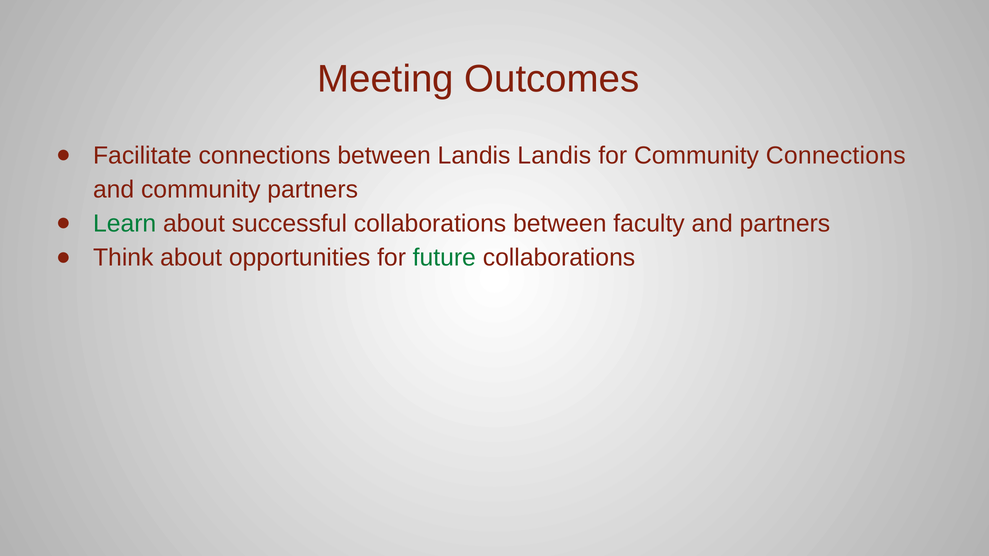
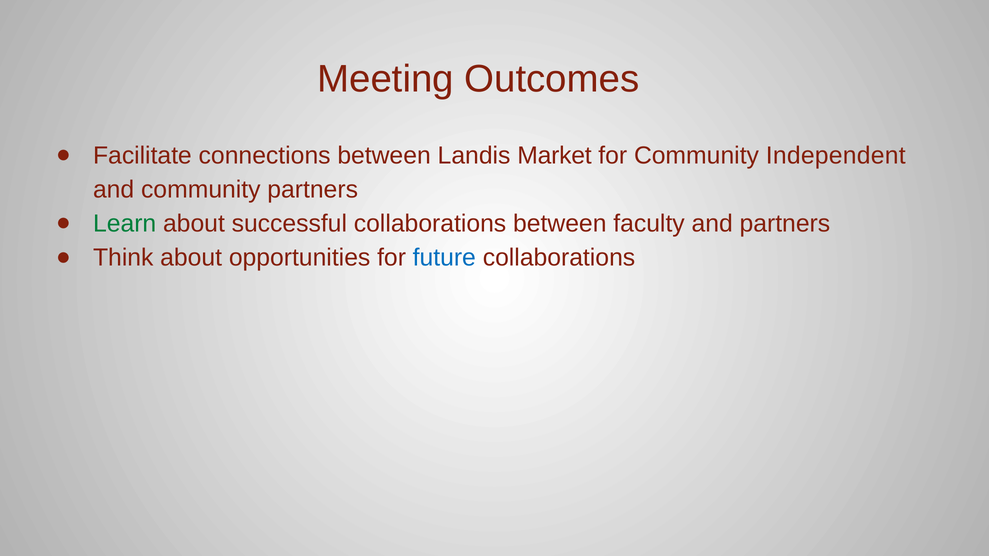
Landis Landis: Landis -> Market (554, 156)
Community Connections: Connections -> Independent (836, 156)
future colour: green -> blue (444, 258)
